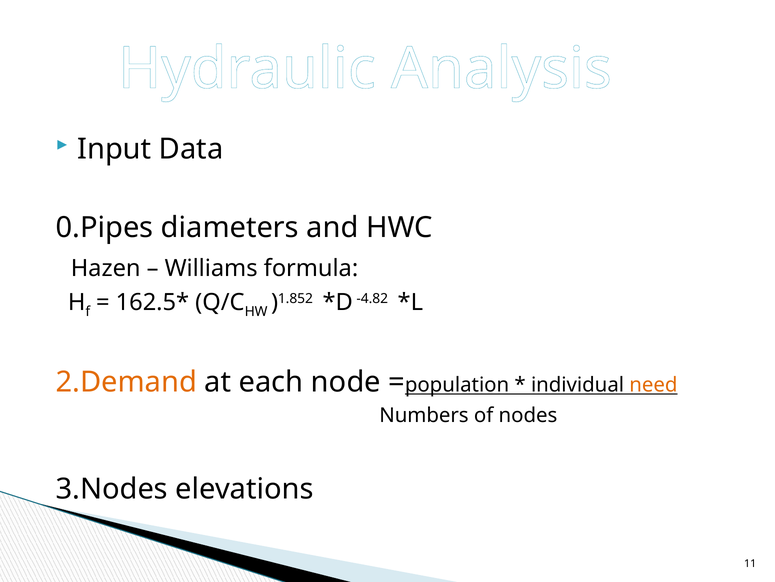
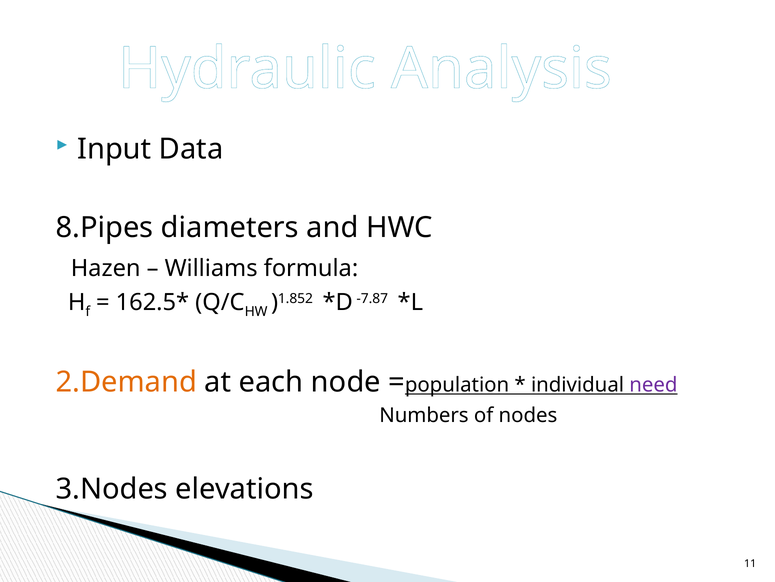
0.Pipes: 0.Pipes -> 8.Pipes (105, 227)
-4.82: -4.82 -> -7.87 (372, 298)
need colour: orange -> purple (653, 384)
